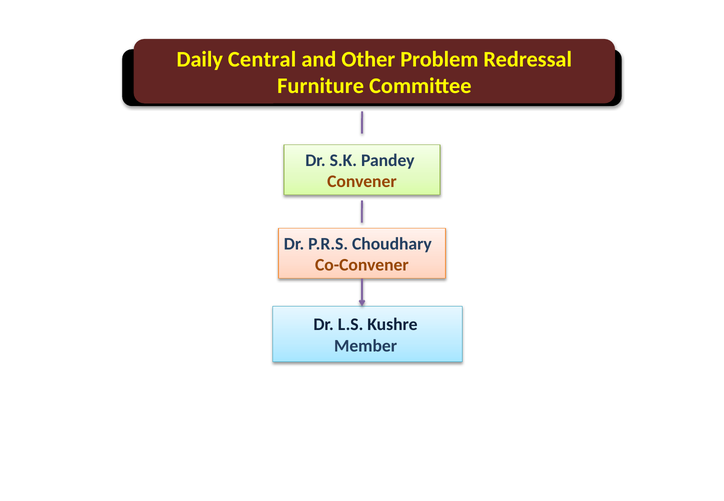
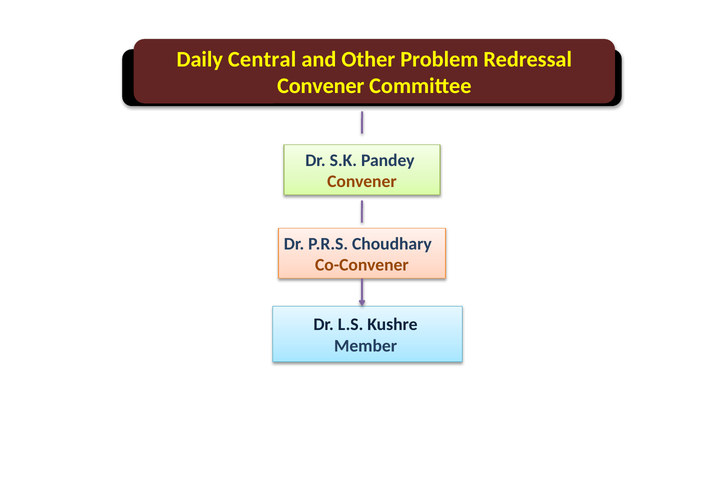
Furniture: Furniture -> Convener (321, 86)
